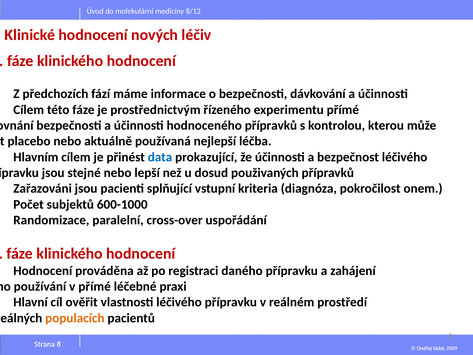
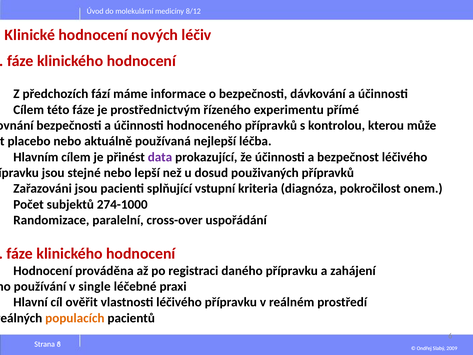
data colour: blue -> purple (160, 157)
600-1000: 600-1000 -> 274-1000 (122, 204)
v přímé: přímé -> single (95, 286)
